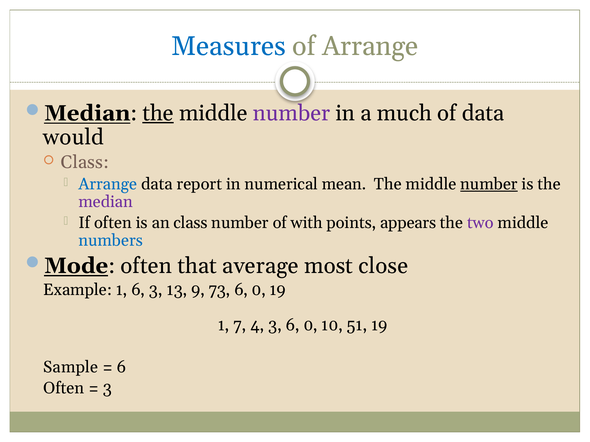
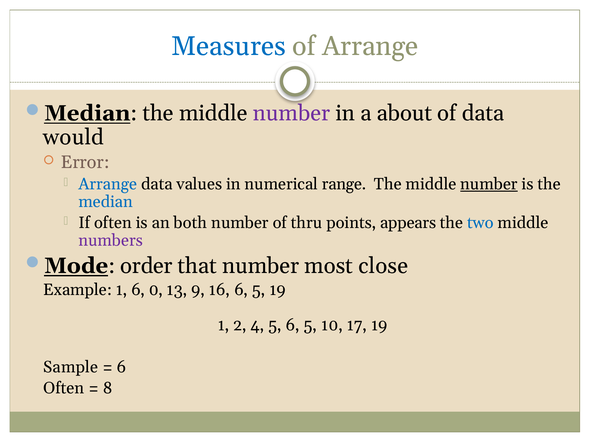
the underline: present -> none (158, 113)
much: much -> about (404, 113)
Class: Class -> Error (85, 163)
report: report -> values (199, 184)
mean: mean -> range (344, 184)
median colour: purple -> blue (106, 202)
an class: class -> both (190, 223)
with: with -> thru (307, 223)
two colour: purple -> blue (480, 223)
numbers colour: blue -> purple (111, 241)
often: often -> order (146, 266)
that average: average -> number (261, 266)
6 3: 3 -> 0 (156, 290)
73: 73 -> 16 (219, 290)
0: 0 -> 5 (259, 290)
7: 7 -> 2 (240, 326)
4 3: 3 -> 5 (275, 326)
0: 0 -> 5 (310, 326)
51: 51 -> 17 (357, 326)
3: 3 -> 8 (108, 388)
